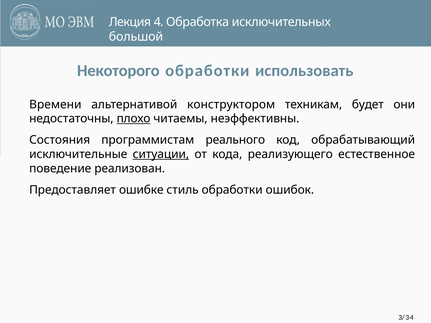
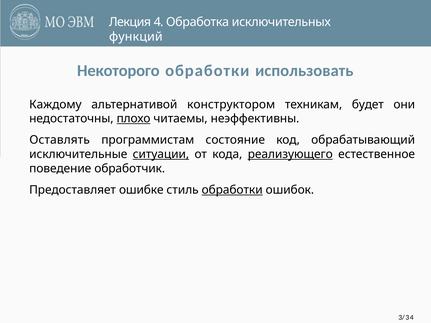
большой: большой -> функций (136, 37)
Времени: Времени -> Каждому (55, 105)
Состояния: Состояния -> Оставлять (60, 140)
реального: реального -> состояние (235, 140)
реализующего underline: none -> present (290, 155)
реализован: реализован -> обработчик (130, 169)
обработки underline: none -> present (232, 190)
